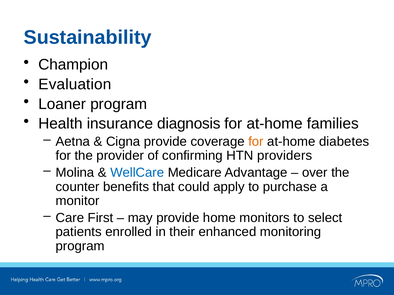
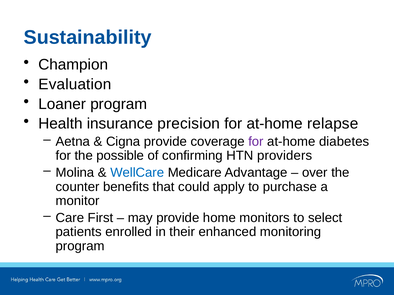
diagnosis: diagnosis -> precision (189, 124)
families: families -> relapse (333, 124)
for colour: orange -> purple (256, 142)
provider: provider -> possible (120, 156)
